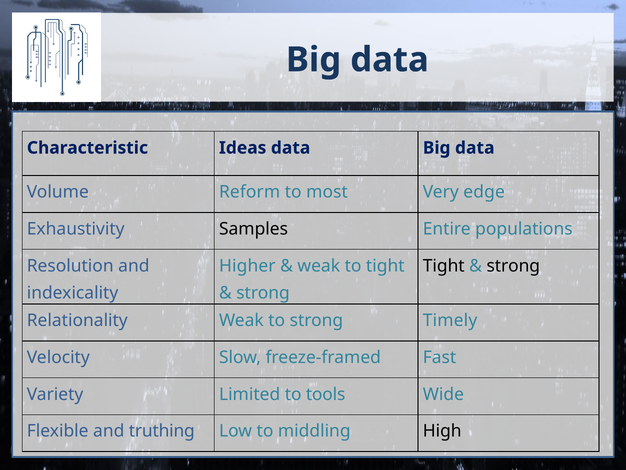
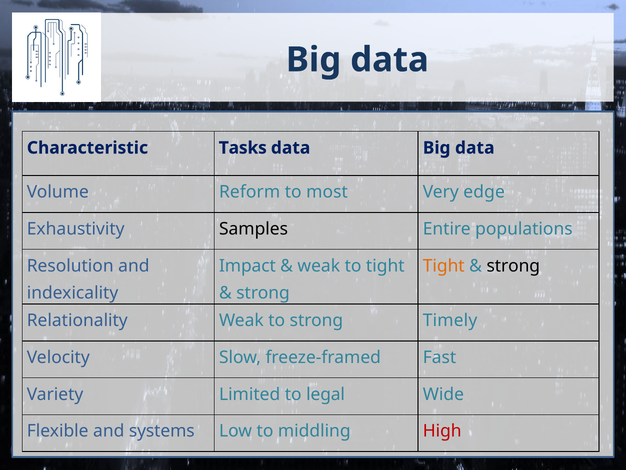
Ideas: Ideas -> Tasks (243, 148)
Higher: Higher -> Impact (247, 266)
Tight colour: black -> orange (444, 266)
tools: tools -> legal (326, 394)
truthing: truthing -> systems (162, 431)
High colour: black -> red (442, 431)
